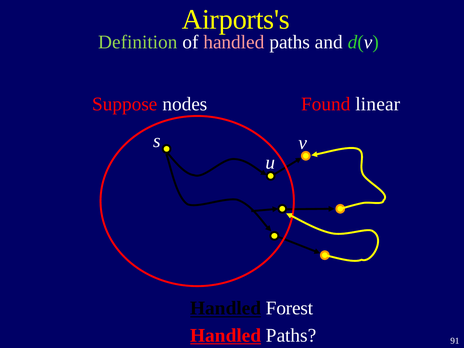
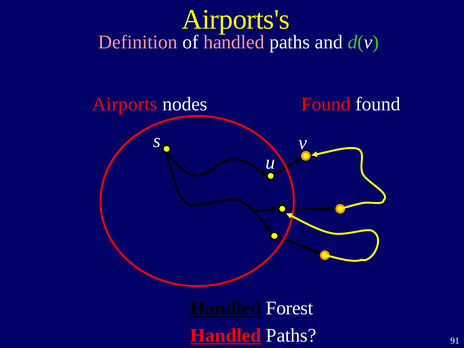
Definition colour: light green -> pink (138, 42)
Suppose: Suppose -> Airports (125, 104)
Found linear: linear -> found (378, 104)
